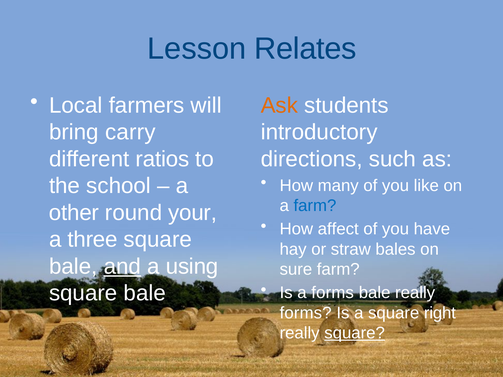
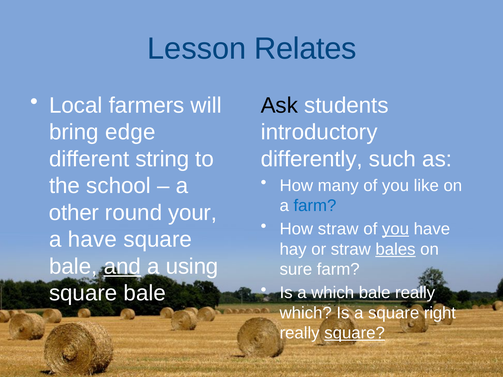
Ask colour: orange -> black (279, 106)
carry: carry -> edge (130, 132)
ratios: ratios -> string (162, 159)
directions: directions -> differently (312, 159)
How affect: affect -> straw (338, 229)
you underline: none -> present (396, 229)
a three: three -> have (92, 240)
bales underline: none -> present (396, 249)
a forms: forms -> which (333, 293)
forms: forms -> which (306, 313)
